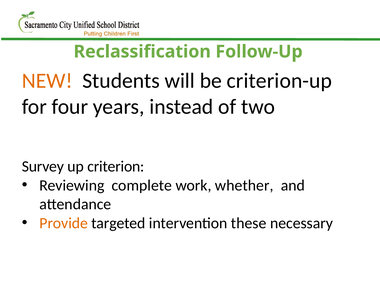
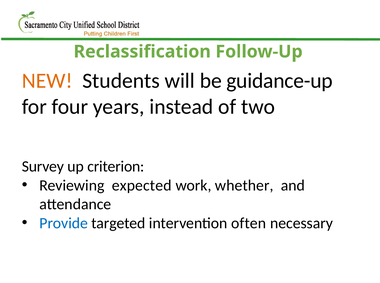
criterion-up: criterion-up -> guidance-up (280, 81)
complete: complete -> expected (142, 185)
Provide colour: orange -> blue (64, 223)
these: these -> often (249, 223)
